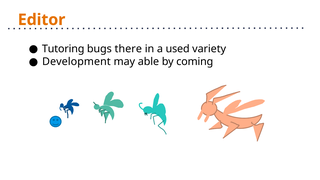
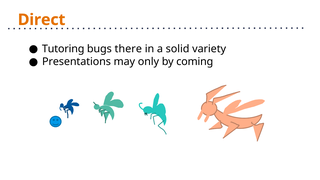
Editor: Editor -> Direct (42, 20)
used: used -> solid (178, 49)
Development: Development -> Presentations (76, 62)
able: able -> only (148, 62)
